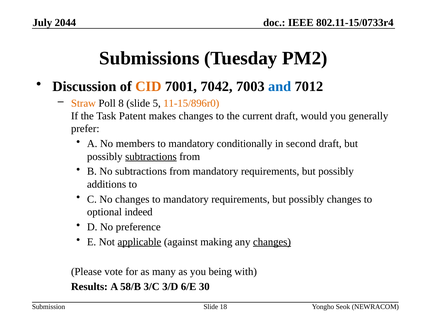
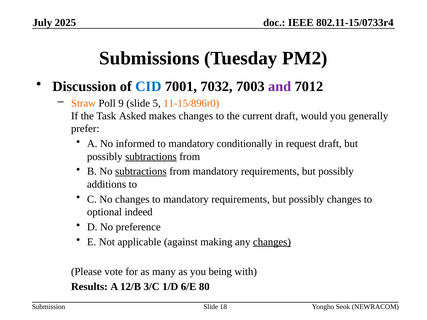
2044: 2044 -> 2025 (65, 23)
CID colour: orange -> blue (148, 86)
7042: 7042 -> 7032 (217, 86)
and colour: blue -> purple (280, 86)
8: 8 -> 9 (121, 103)
Patent: Patent -> Asked (133, 116)
members: members -> informed (135, 144)
second: second -> request (301, 144)
subtractions underline: none -> present (141, 172)
applicable underline: present -> none (139, 242)
58/B: 58/B -> 12/B (131, 287)
3/D: 3/D -> 1/D (170, 287)
30: 30 -> 80 (204, 287)
